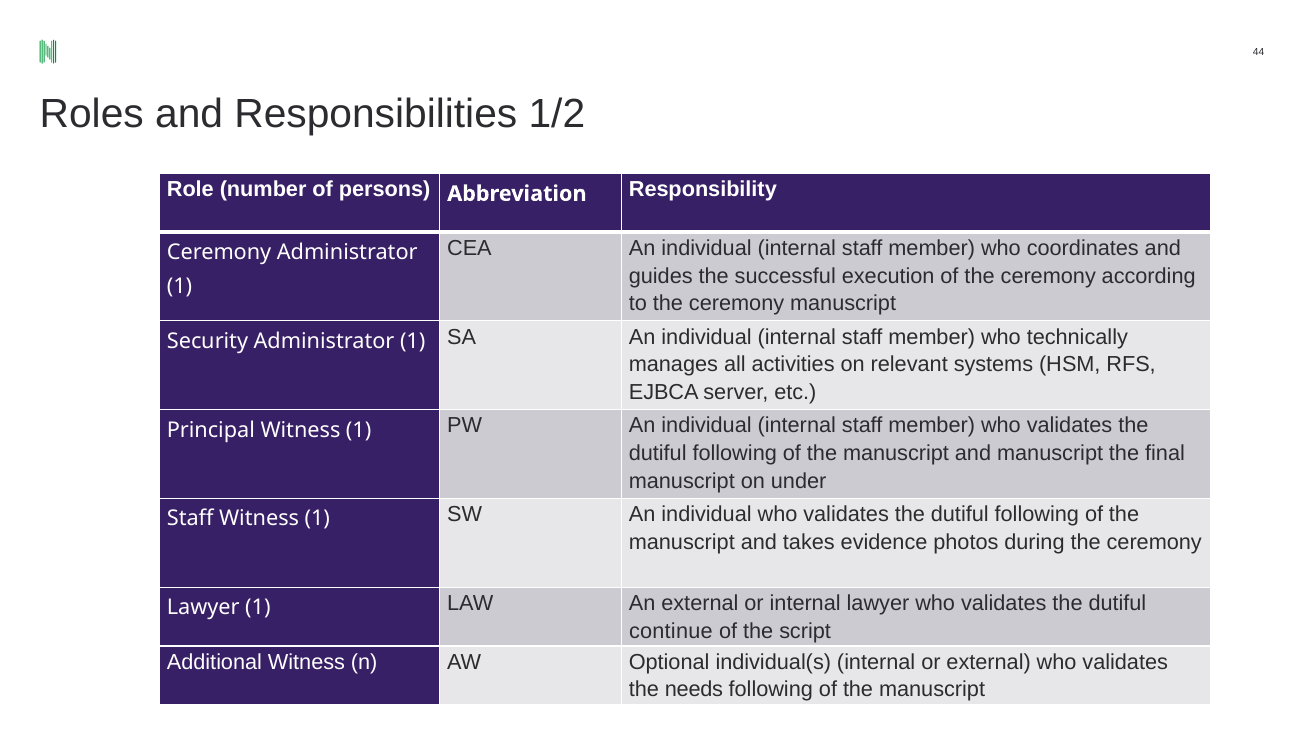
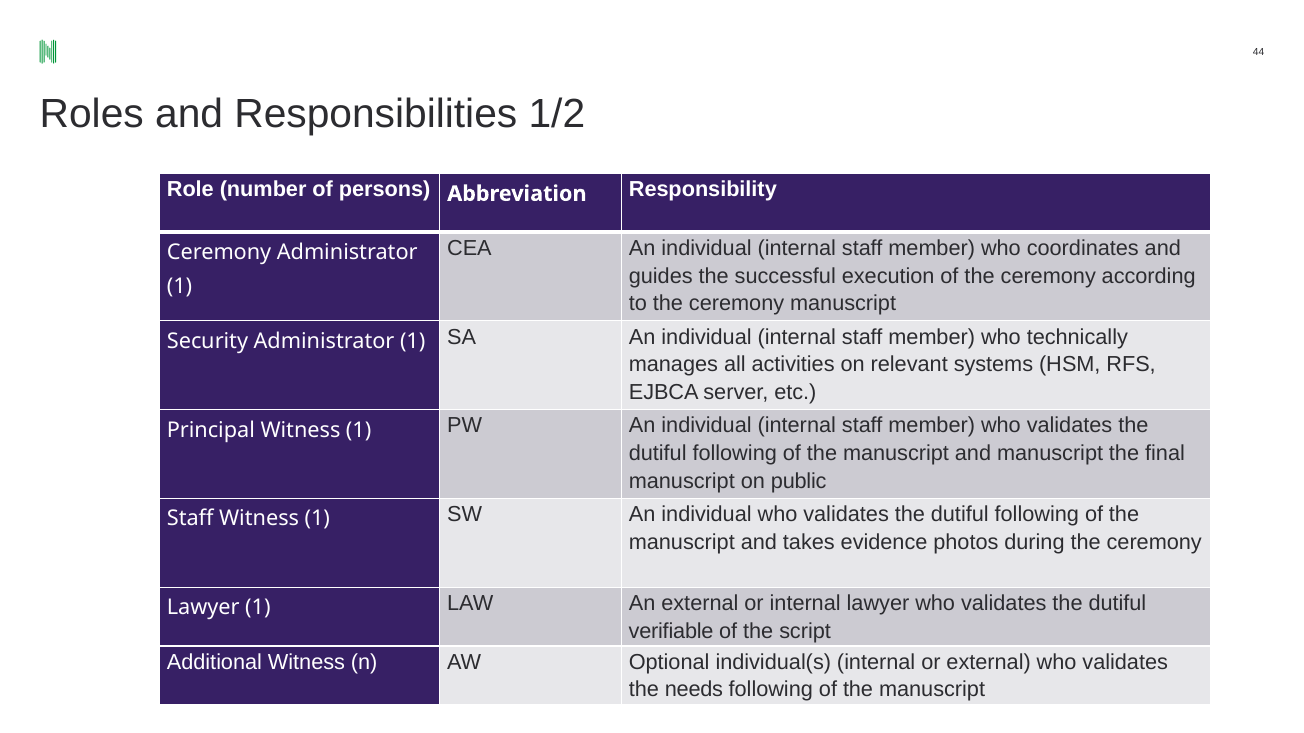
under: under -> public (799, 481)
continue: continue -> verifiable (671, 631)
